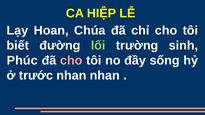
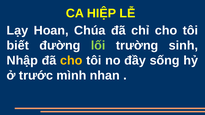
Phúc: Phúc -> Nhập (22, 61)
cho colour: pink -> yellow (71, 61)
trước nhan: nhan -> mình (71, 76)
